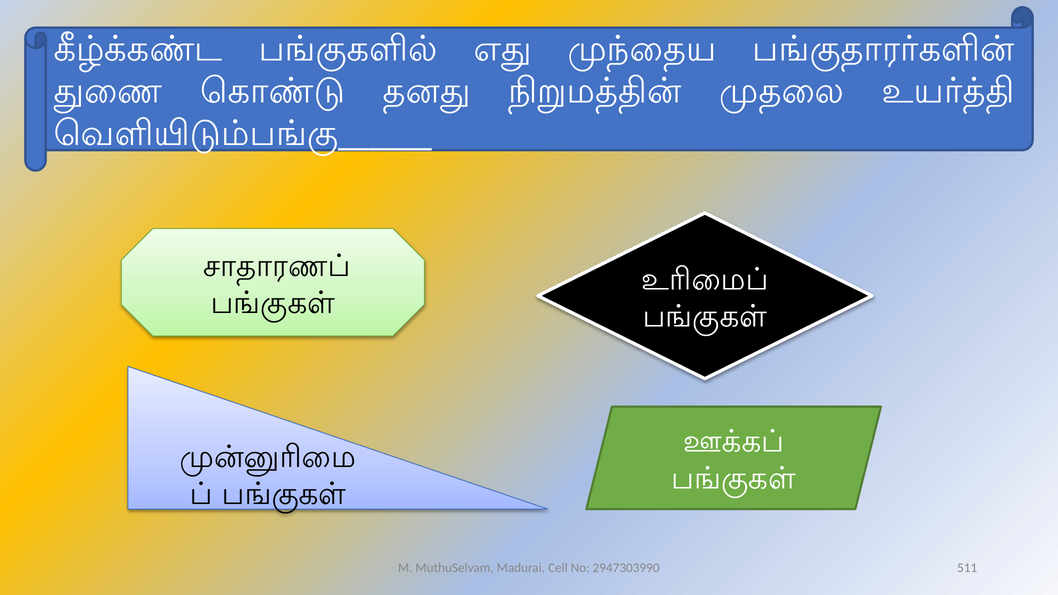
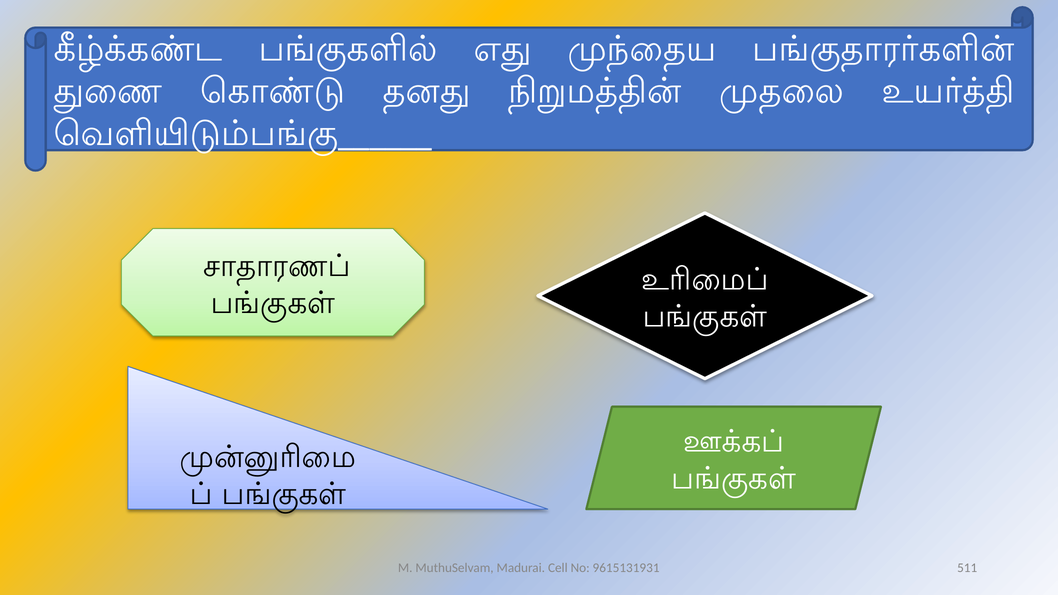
2947303990: 2947303990 -> 9615131931 (626, 568)
